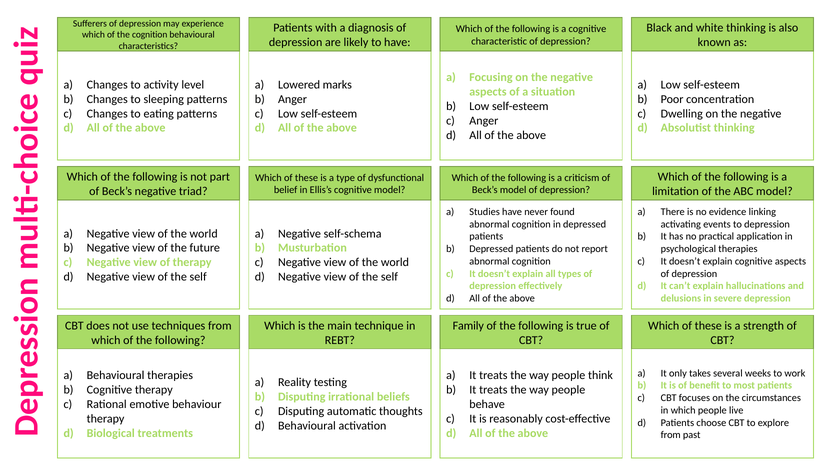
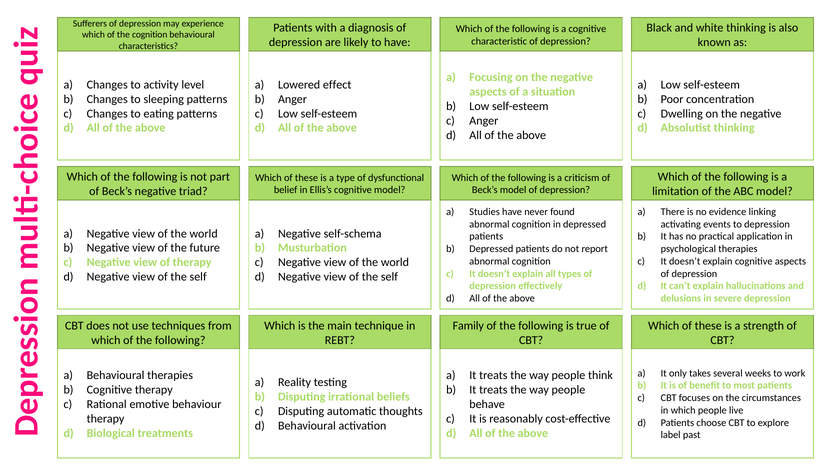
marks: marks -> effect (337, 85)
from: from -> label (671, 435)
